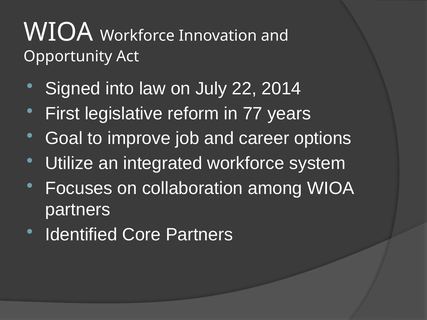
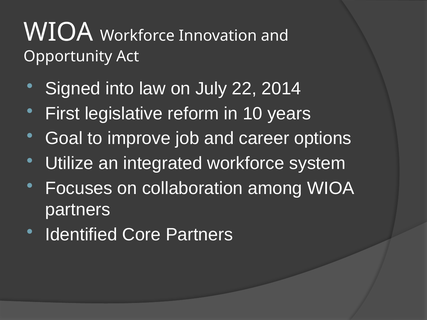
77: 77 -> 10 (253, 114)
